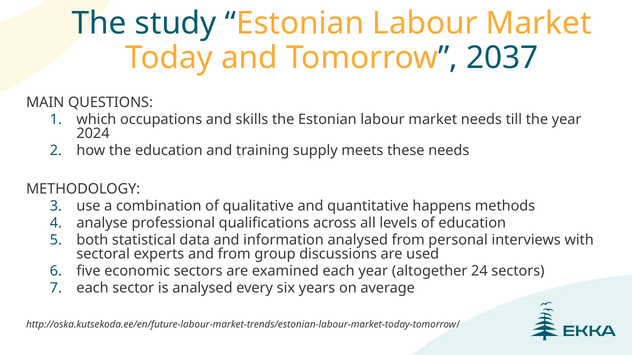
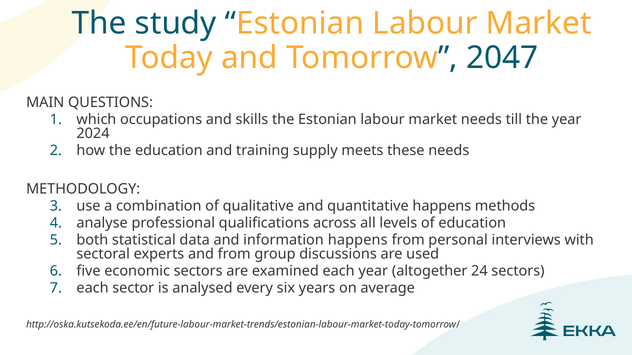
2037: 2037 -> 2047 (502, 58)
information analysed: analysed -> happens (358, 240)
